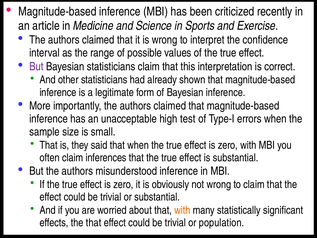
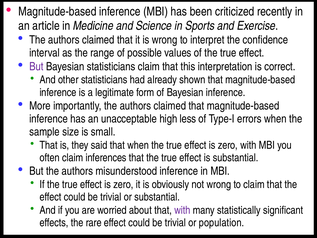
test: test -> less (188, 119)
with colour: orange -> purple (182, 210)
the that: that -> rare (94, 223)
